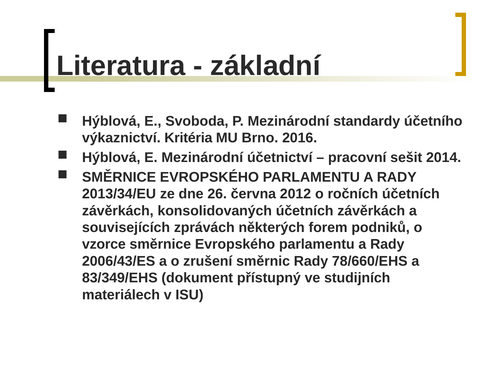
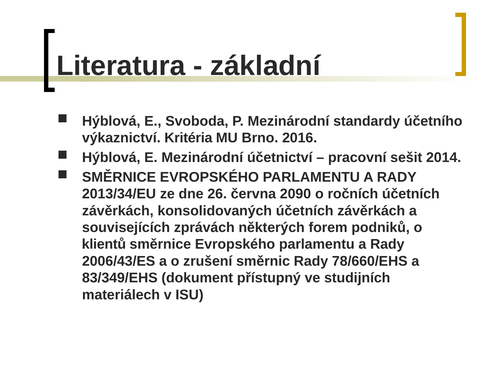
2012: 2012 -> 2090 (295, 194)
vzorce: vzorce -> klientů (104, 244)
